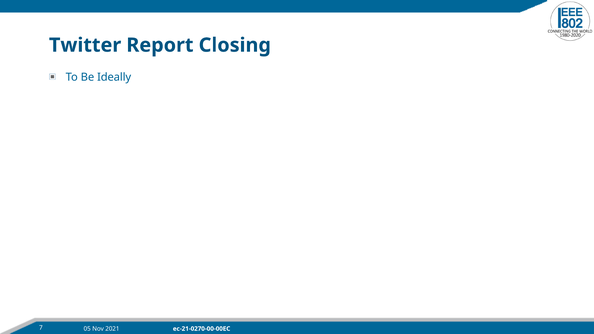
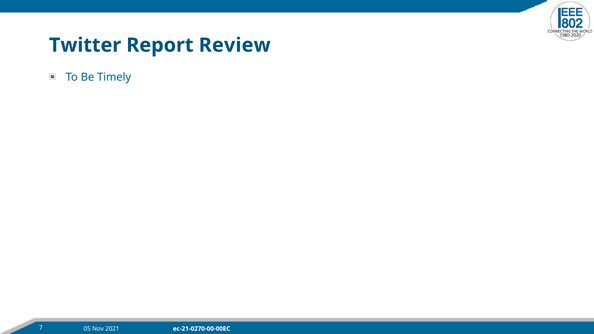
Closing: Closing -> Review (235, 45)
Ideally: Ideally -> Timely (114, 77)
